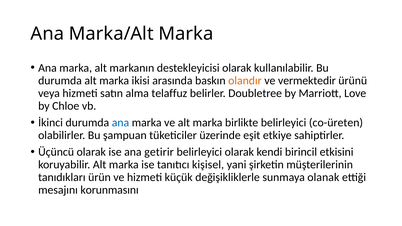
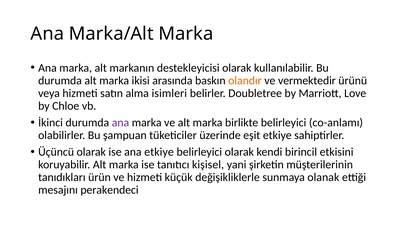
telaffuz: telaffuz -> isimleri (169, 93)
ana colour: blue -> purple (120, 123)
co-üreten: co-üreten -> co-anlamı (336, 123)
ana getirir: getirir -> etkiye (159, 152)
korunmasını: korunmasını -> perakendeci (110, 190)
